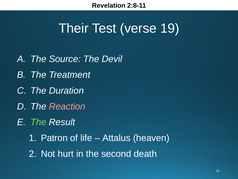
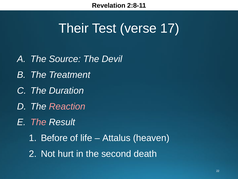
19: 19 -> 17 (170, 28)
The colour: light green -> pink (38, 122)
Patron: Patron -> Before (54, 138)
